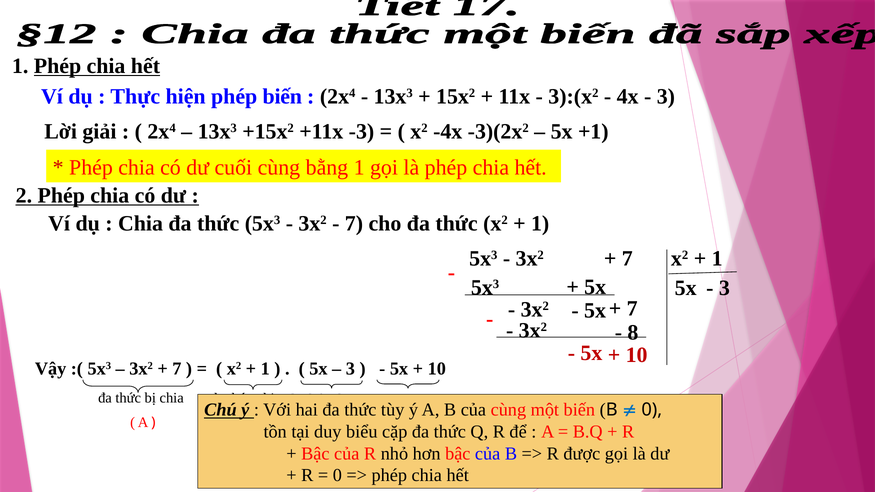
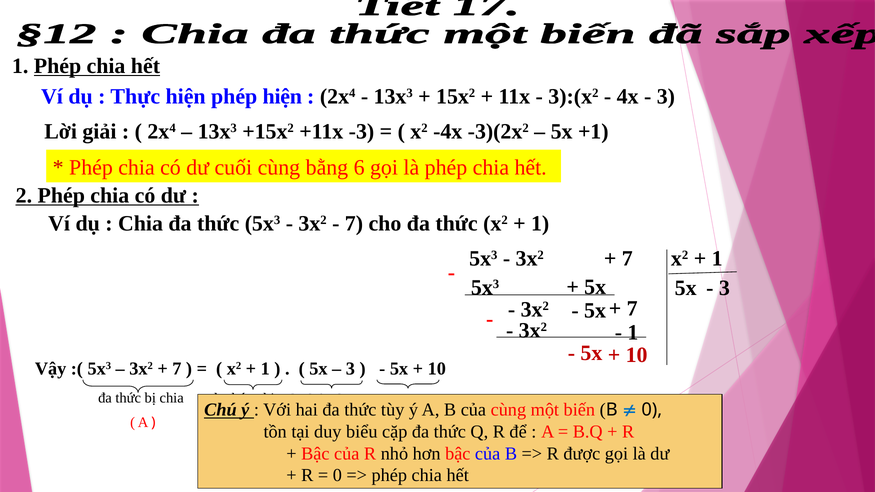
phép biến: biến -> hiện (282, 96)
bằng 1: 1 -> 6 (359, 168)
8: 8 -> 1 (633, 333)
